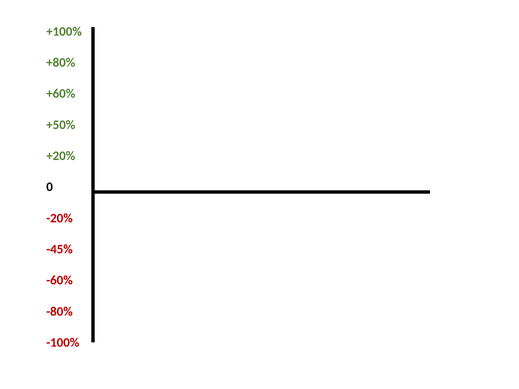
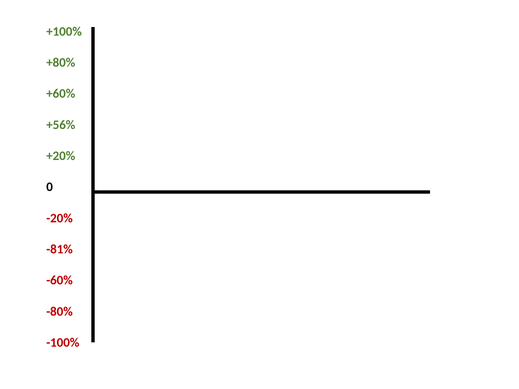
+50%: +50% -> +56% (61, 125)
-45%: -45% -> -81% (60, 249)
